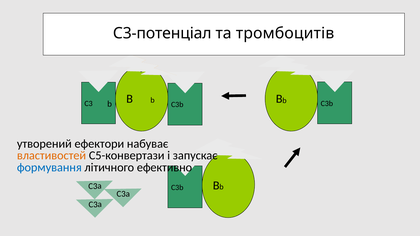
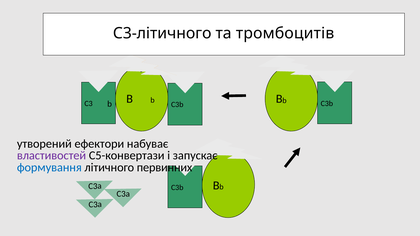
C3-потенціал: C3-потенціал -> C3-літичного (162, 33)
властивостей colour: orange -> purple (52, 156)
ефективно: ефективно -> первинних (165, 168)
